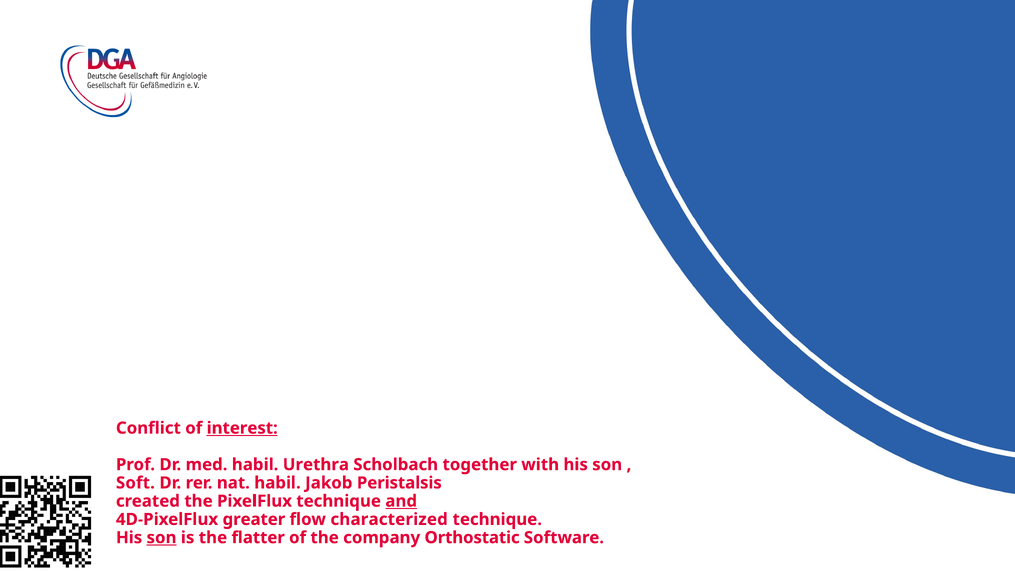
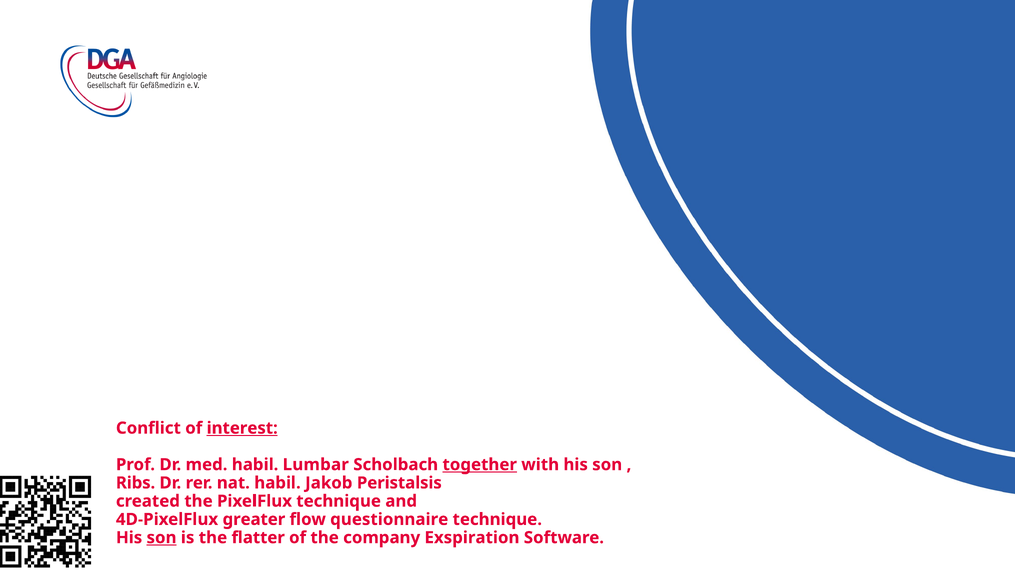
Urethra: Urethra -> Lumbar (316, 465)
together underline: none -> present (480, 465)
Soft: Soft -> Ribs (136, 483)
and underline: present -> none (401, 501)
characterized: characterized -> questionnaire (389, 519)
Orthostatic: Orthostatic -> Exspiration (472, 538)
